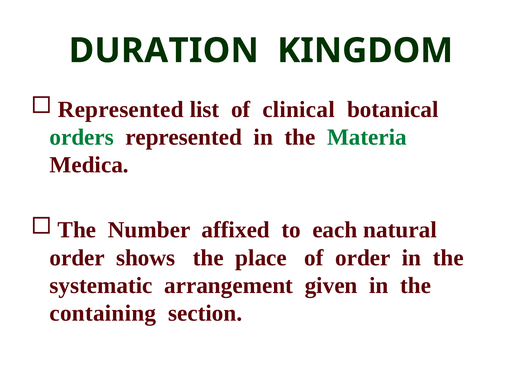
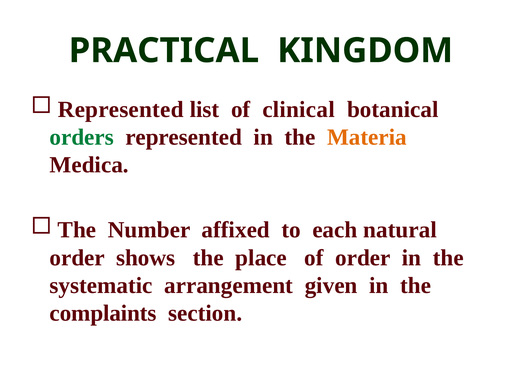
DURATION: DURATION -> PRACTICAL (164, 51)
Materia colour: green -> orange (367, 137)
containing: containing -> complaints (103, 314)
